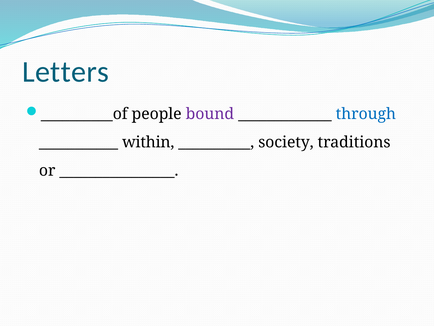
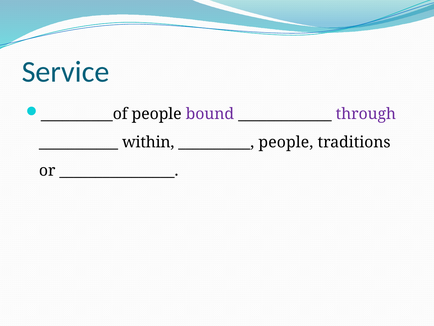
Letters: Letters -> Service (66, 72)
through colour: blue -> purple (366, 114)
society: society -> people (286, 142)
